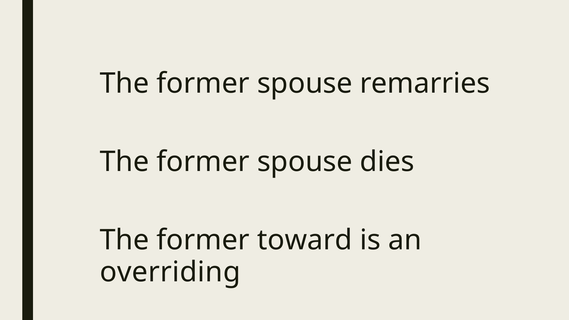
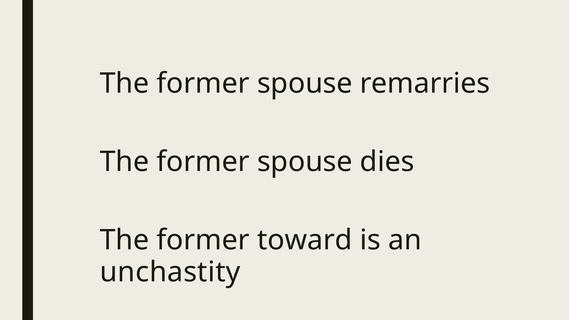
overriding: overriding -> unchastity (170, 272)
